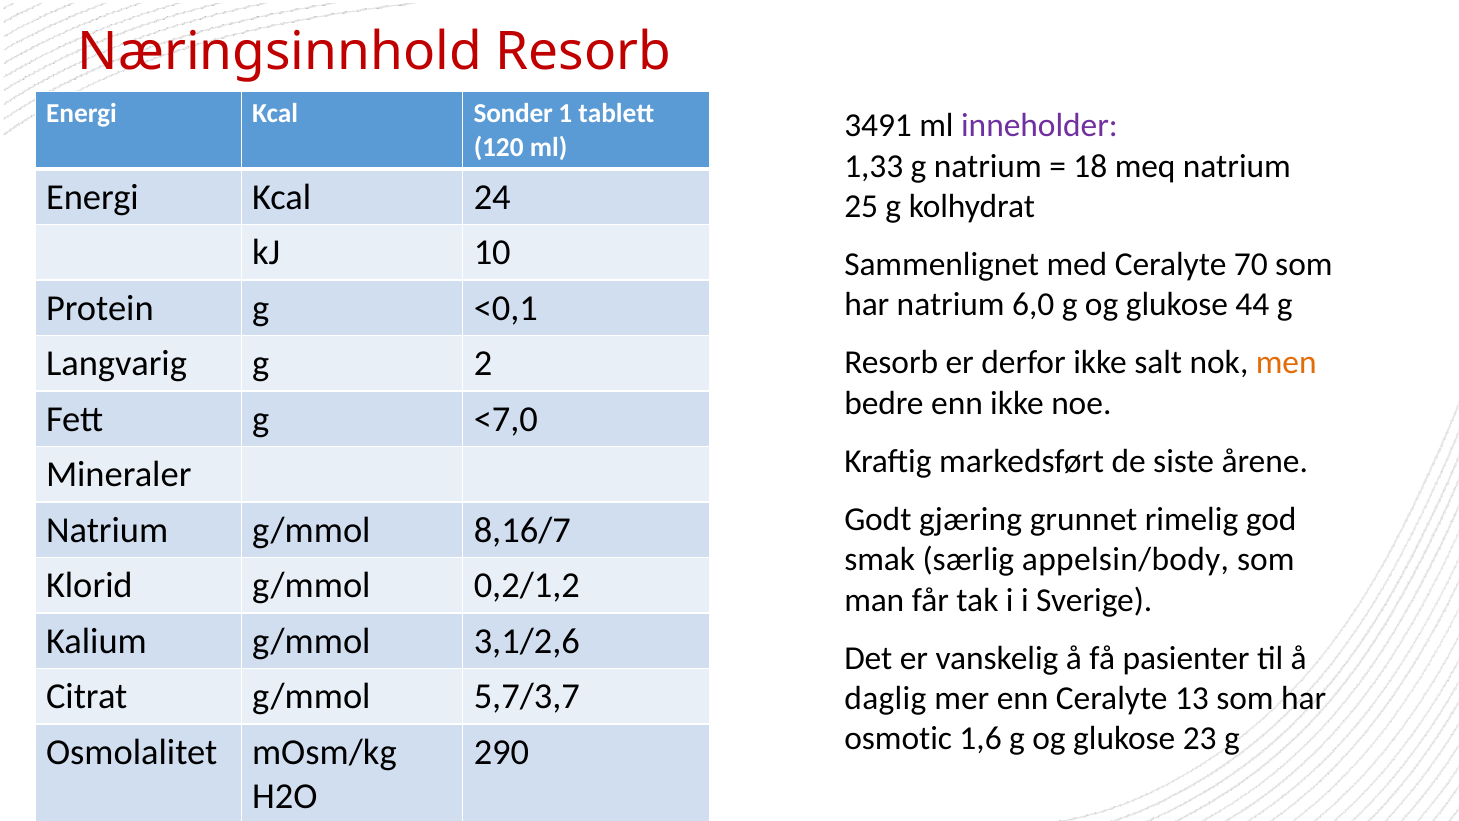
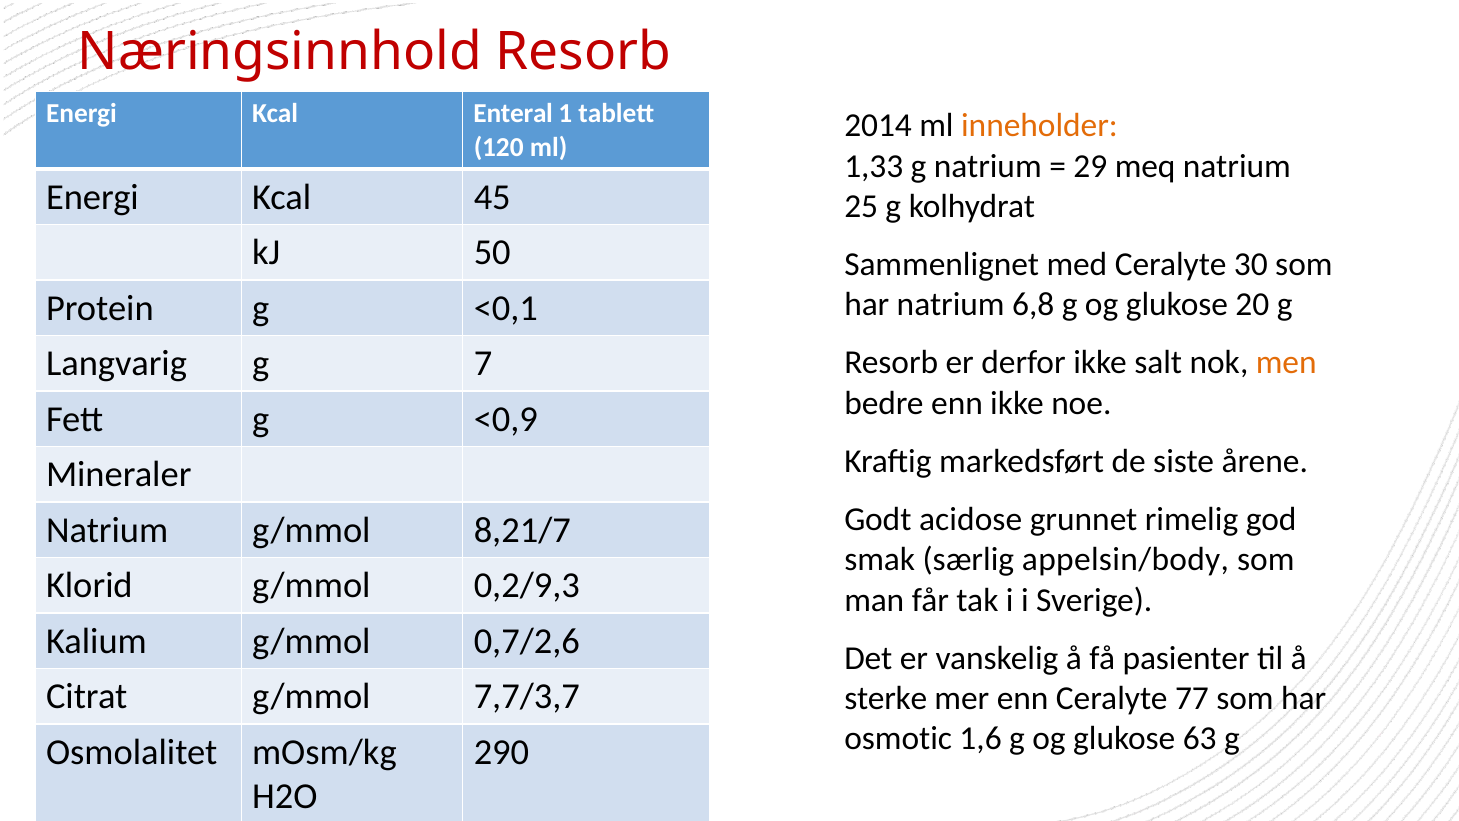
Sonder: Sonder -> Enteral (513, 114)
3491: 3491 -> 2014 (878, 126)
inneholder colour: purple -> orange (1039, 126)
18: 18 -> 29 (1090, 166)
24: 24 -> 45 (492, 197)
10: 10 -> 50 (492, 253)
70: 70 -> 30 (1251, 264)
6,0: 6,0 -> 6,8 (1033, 304)
44: 44 -> 20 (1252, 304)
2: 2 -> 7 (483, 363)
<7,0: <7,0 -> <0,9 (506, 419)
gjæring: gjæring -> acidose (971, 520)
8,16/7: 8,16/7 -> 8,21/7 (522, 530)
0,2/1,2: 0,2/1,2 -> 0,2/9,3 (527, 585)
3,1/2,6: 3,1/2,6 -> 0,7/2,6 (527, 641)
5,7/3,7: 5,7/3,7 -> 7,7/3,7 (527, 696)
daglig: daglig -> sterke (886, 698)
13: 13 -> 77 (1192, 698)
23: 23 -> 63 (1200, 738)
